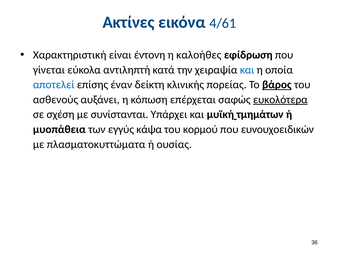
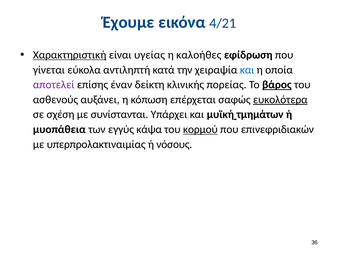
Ακτίνες: Ακτίνες -> Έχουμε (128, 22)
4/61: 4/61 -> 4/21 (223, 23)
Χαρακτηριστική underline: none -> present (70, 55)
έντονη: έντονη -> υγείας (150, 55)
αποτελεί colour: blue -> purple (54, 85)
κορμού underline: none -> present (200, 129)
ευνουχοειδικών: ευνουχοειδικών -> επινεφριδιακών (277, 129)
πλασματοκυττώματα: πλασματοκυττώματα -> υπερπρολακτιναιμίας (96, 144)
ουσίας: ουσίας -> νόσους (174, 144)
